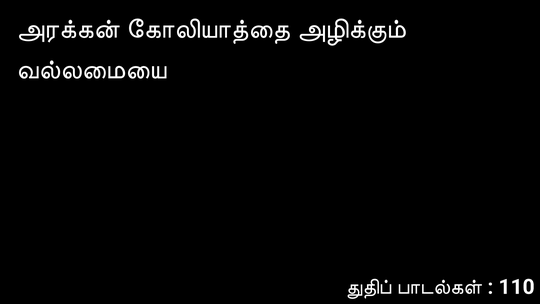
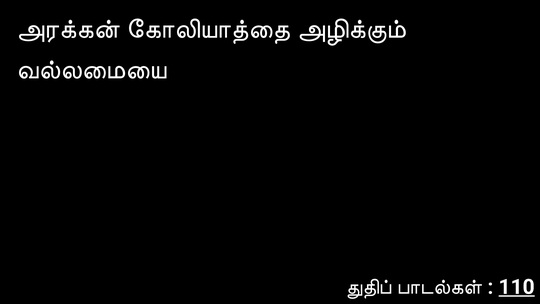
110 underline: none -> present (517, 287)
